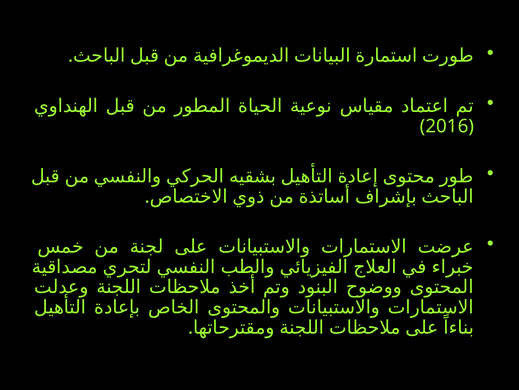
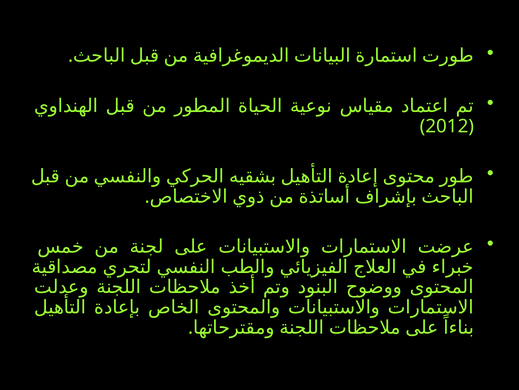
2016: 2016 -> 2012 (447, 126)
